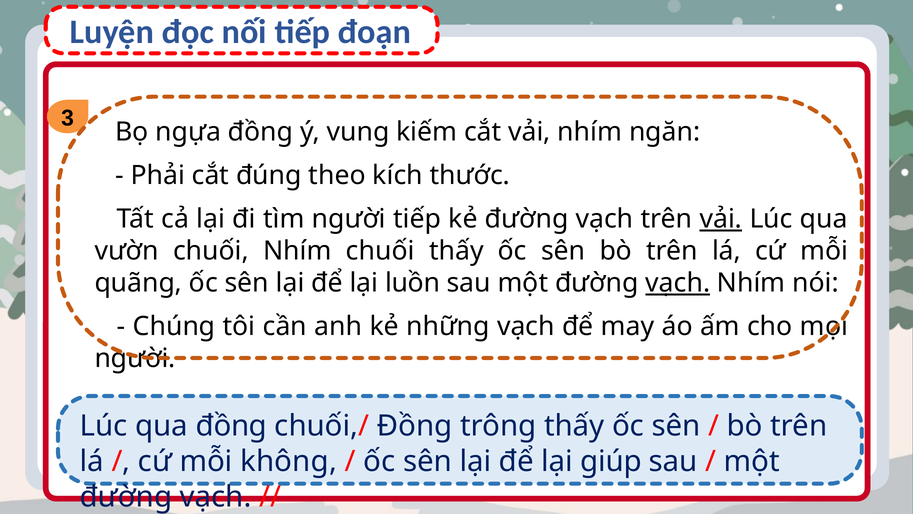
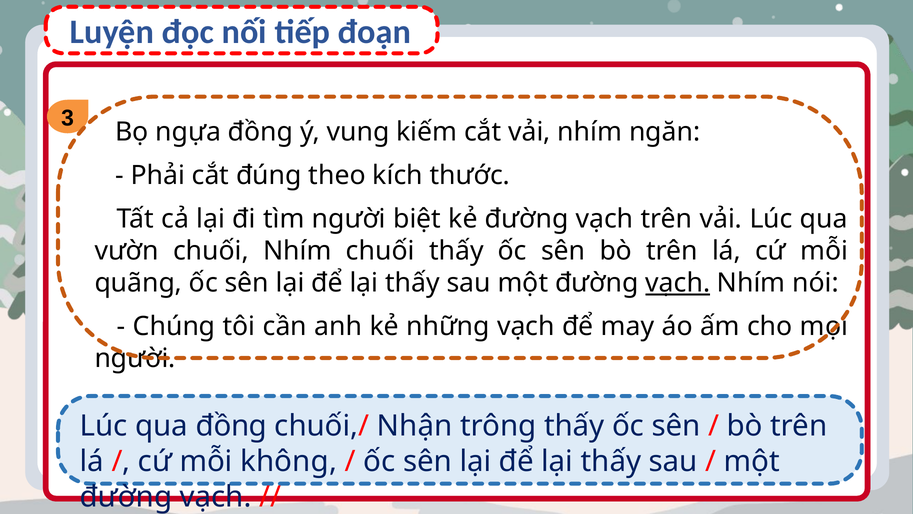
người tiếp: tiếp -> biệt (417, 219)
vải underline: present -> none (721, 219)
luồn: luồn -> thấy (412, 283)
chuối,/ Đồng: Đồng -> Nhận (415, 426)
giúp: giúp -> thấy (611, 461)
